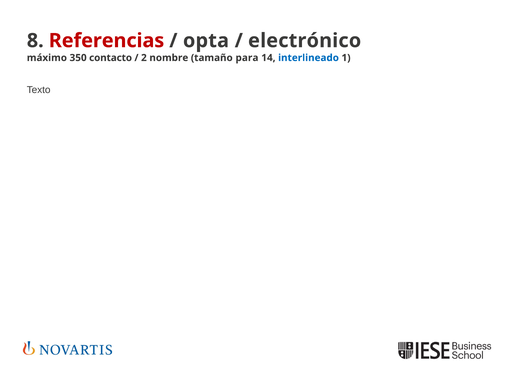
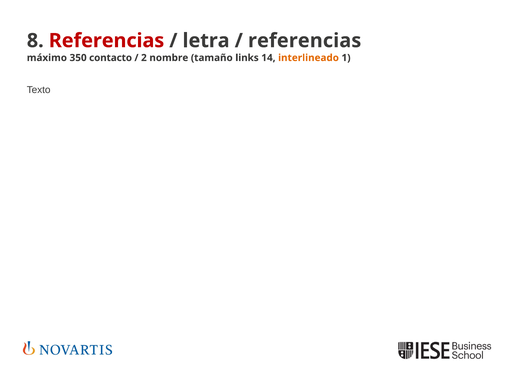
opta: opta -> letra (206, 41)
electrónico: electrónico -> referencias (305, 41)
para: para -> links (247, 58)
interlineado colour: blue -> orange (309, 58)
